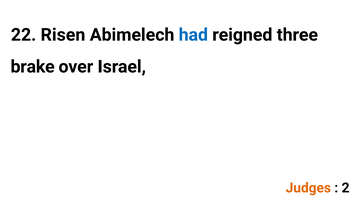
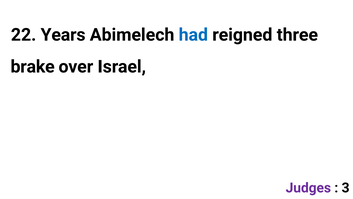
Risen: Risen -> Years (63, 35)
Judges colour: orange -> purple (308, 187)
2: 2 -> 3 (346, 187)
